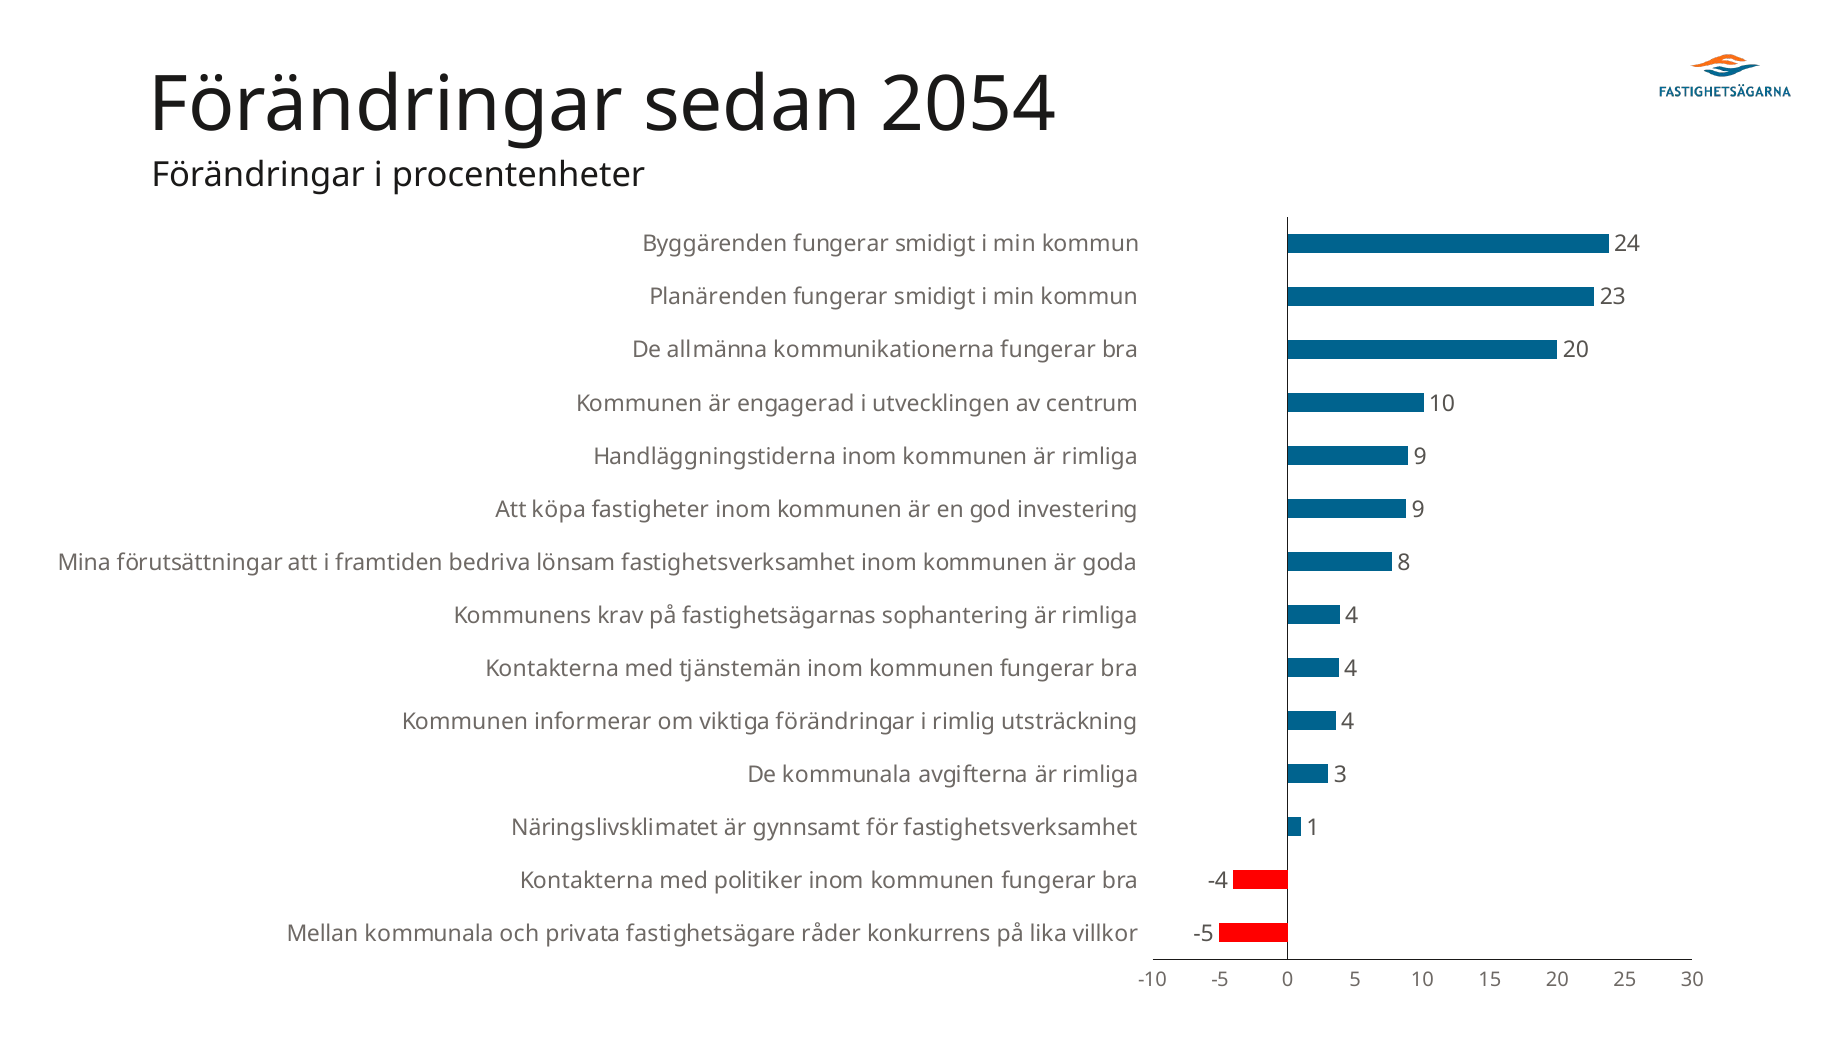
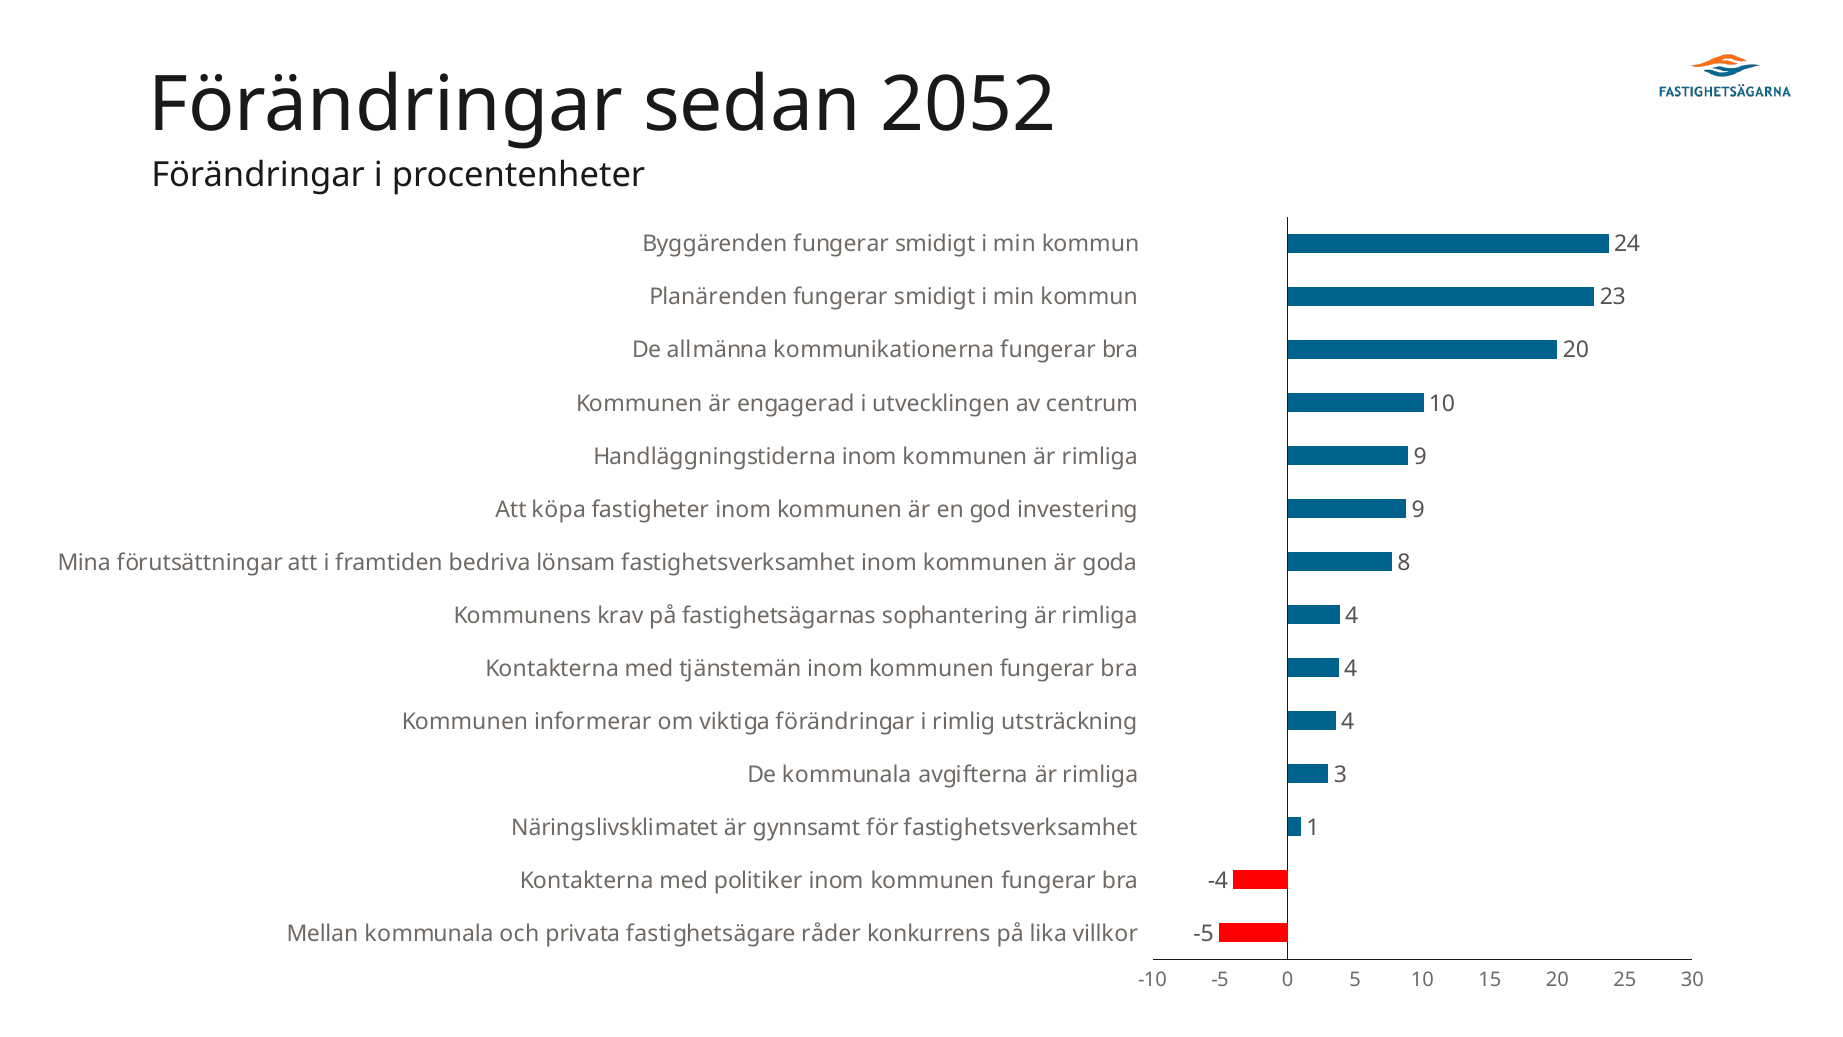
2054: 2054 -> 2052 (968, 105)
